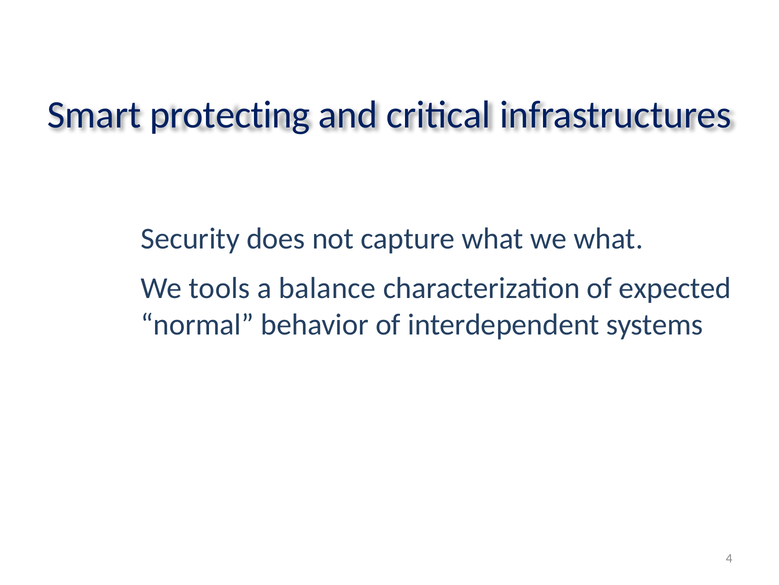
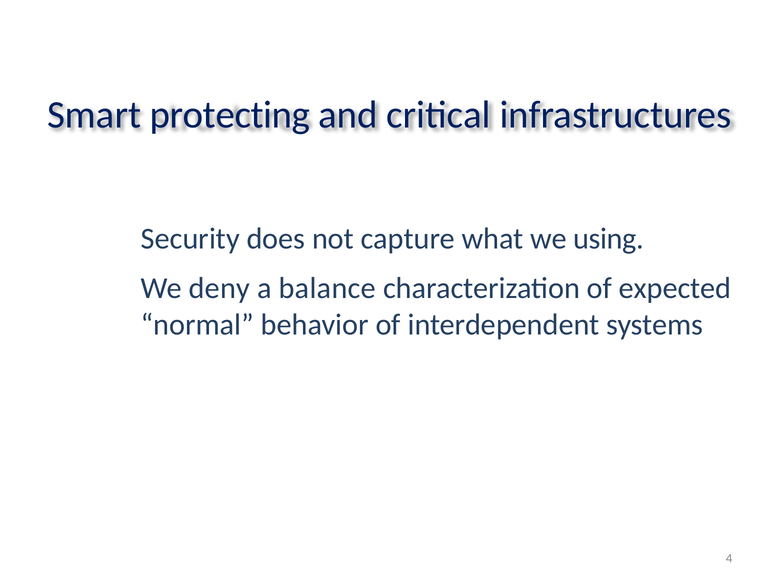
we what: what -> using (608, 238)
tools: tools -> deny (219, 288)
